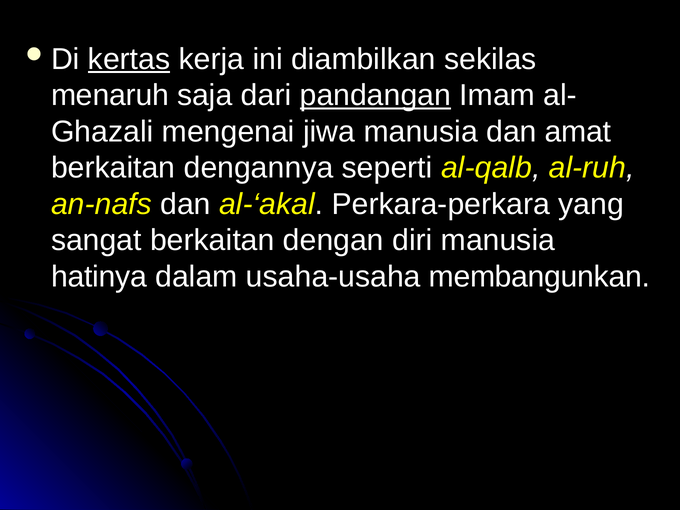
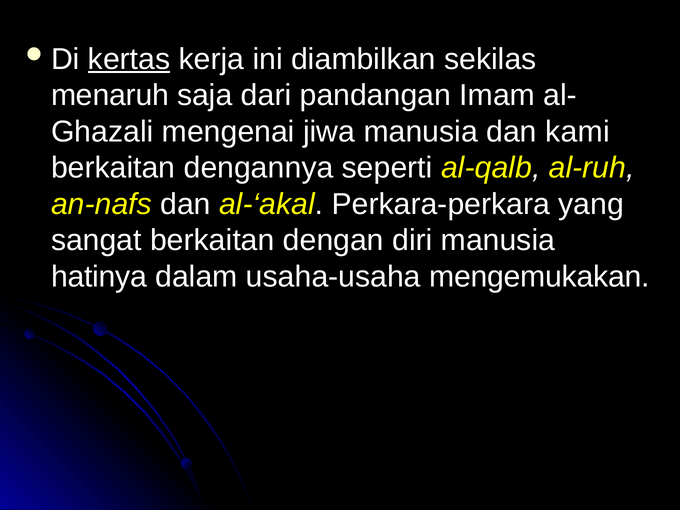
pandangan underline: present -> none (375, 95)
amat: amat -> kami (578, 132)
membangunkan: membangunkan -> mengemukakan (539, 277)
